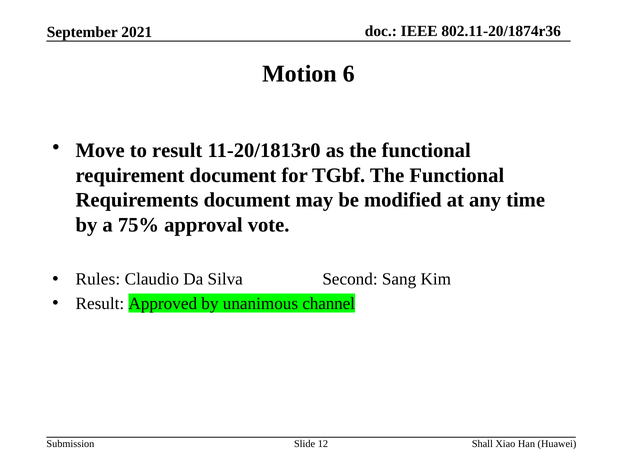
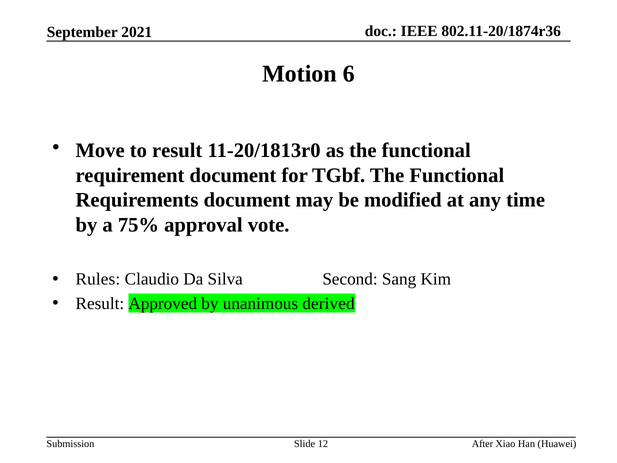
channel: channel -> derived (329, 303)
Shall: Shall -> After (482, 444)
